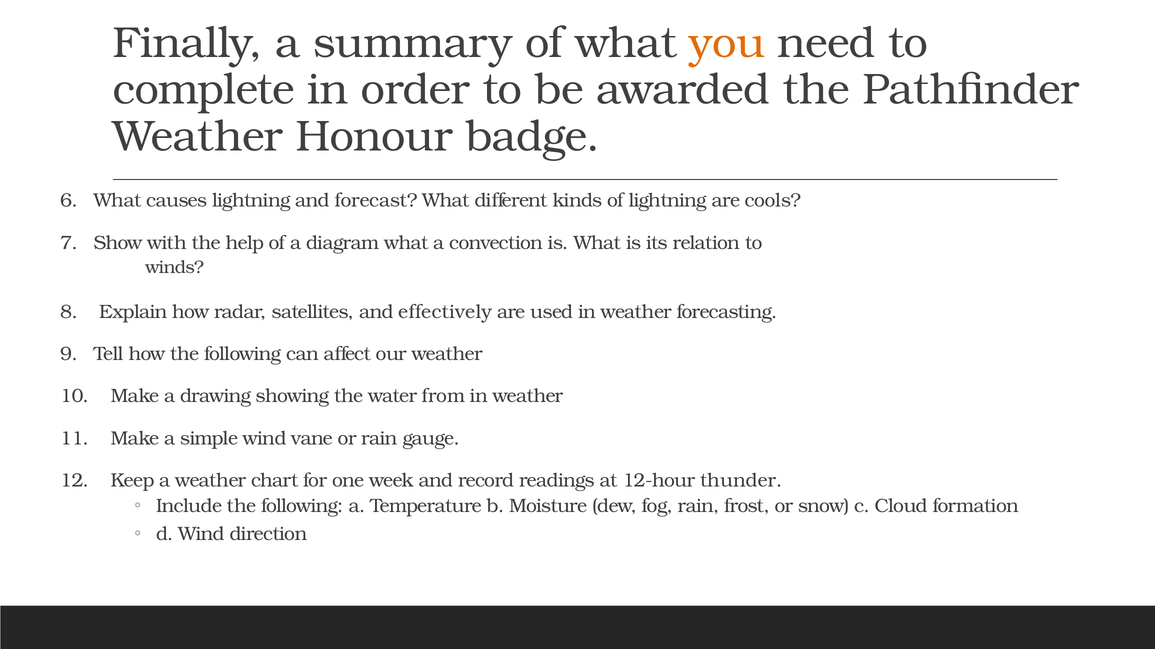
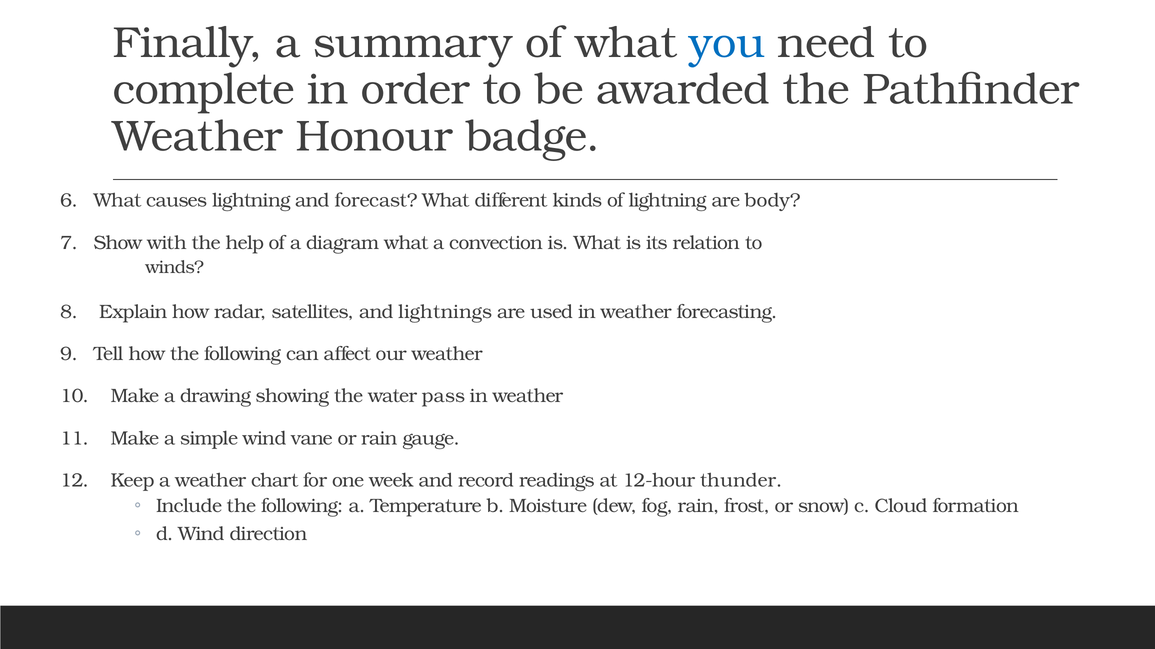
you colour: orange -> blue (727, 43)
cools: cools -> body (773, 201)
effectively: effectively -> lightnings (445, 312)
from: from -> pass (443, 396)
